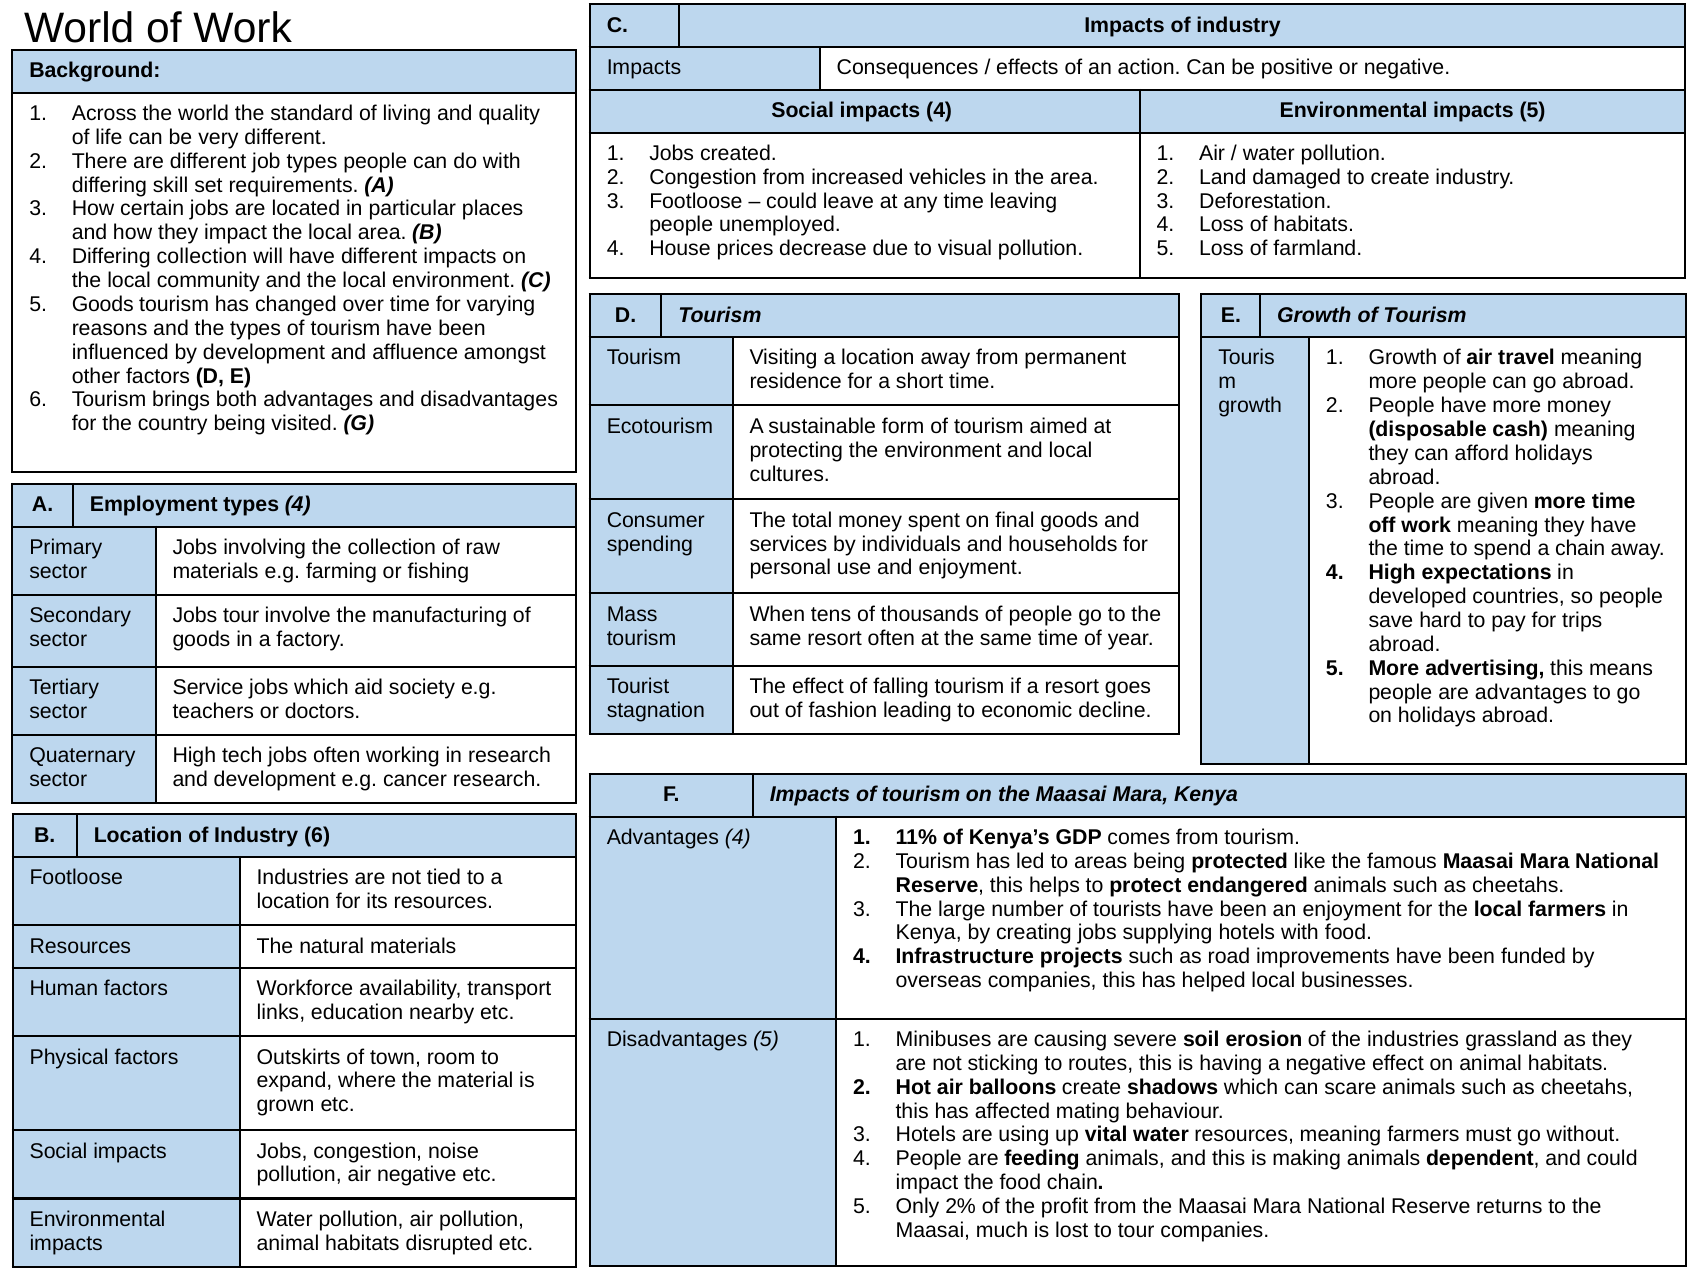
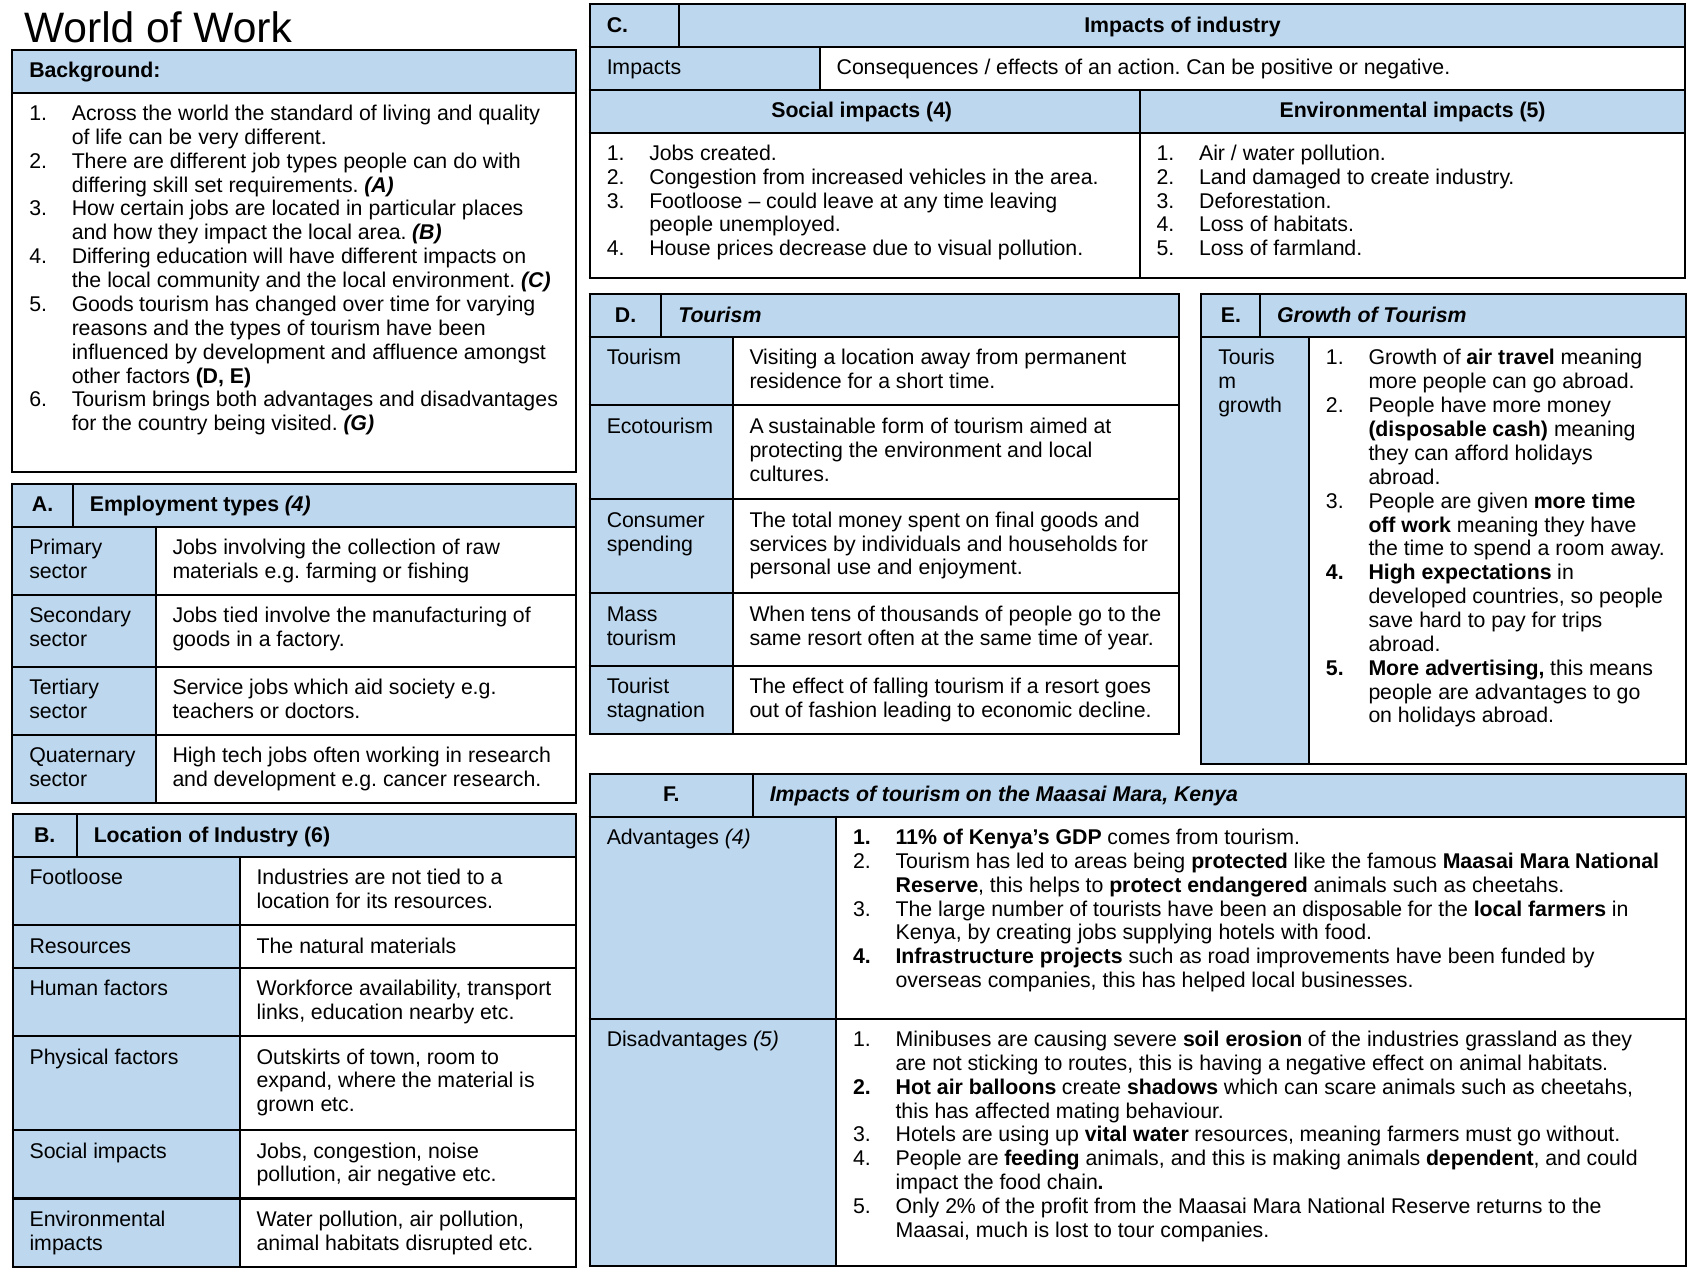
Differing collection: collection -> education (202, 257)
a chain: chain -> room (1580, 549)
Jobs tour: tour -> tied (241, 615)
an enjoyment: enjoyment -> disposable (1352, 909)
